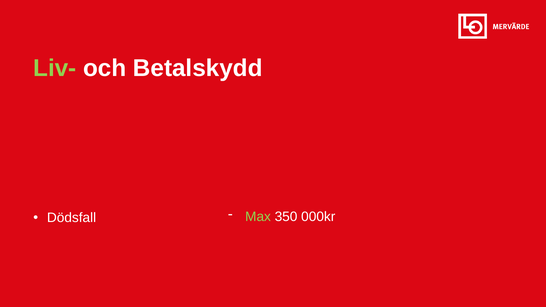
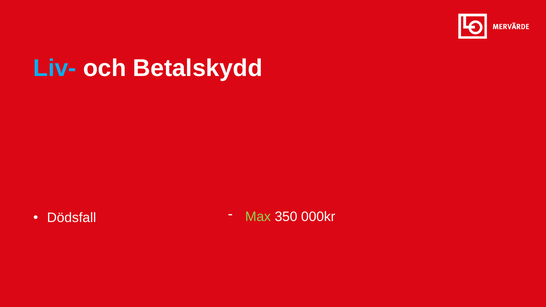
Liv- colour: light green -> light blue (55, 68)
